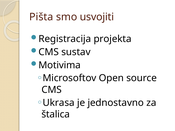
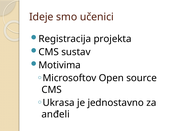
Pišta: Pišta -> Ideje (41, 17)
usvojiti: usvojiti -> učenici (97, 17)
štalica: štalica -> anđeli (56, 115)
